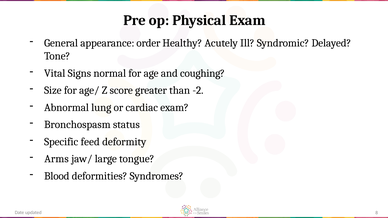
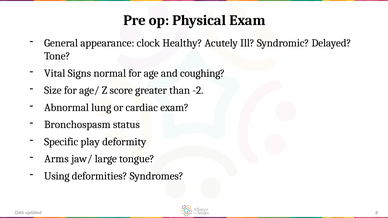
order: order -> clock (148, 43)
feed: feed -> play (90, 142)
Blood: Blood -> Using (57, 176)
